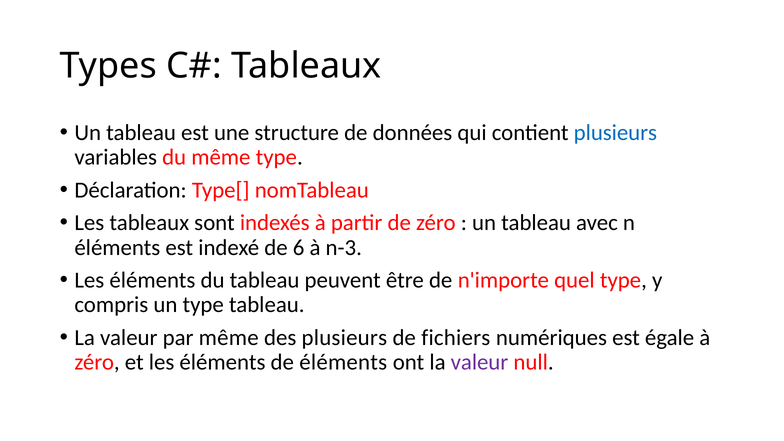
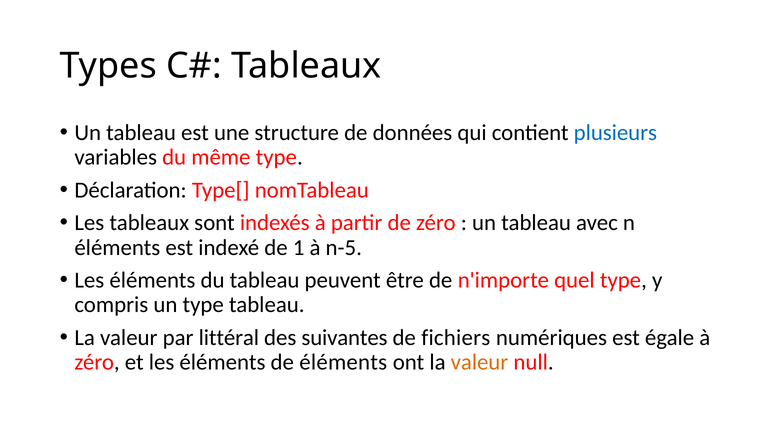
6: 6 -> 1 (299, 247)
n-3: n-3 -> n-5 (344, 247)
par même: même -> littéral (229, 338)
des plusieurs: plusieurs -> suivantes (345, 338)
valeur colour: purple -> orange (479, 362)
